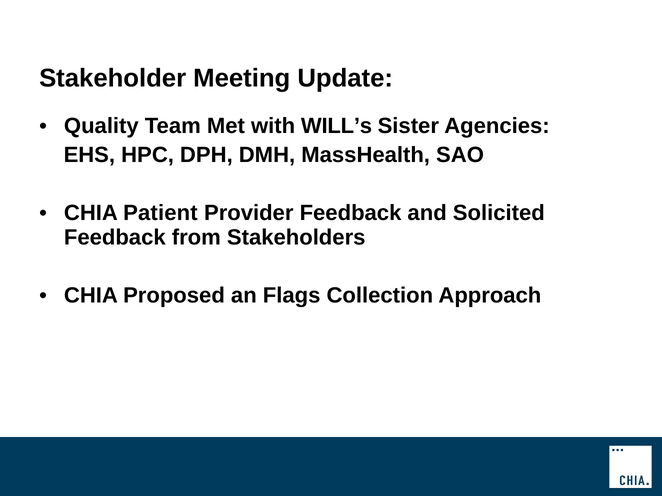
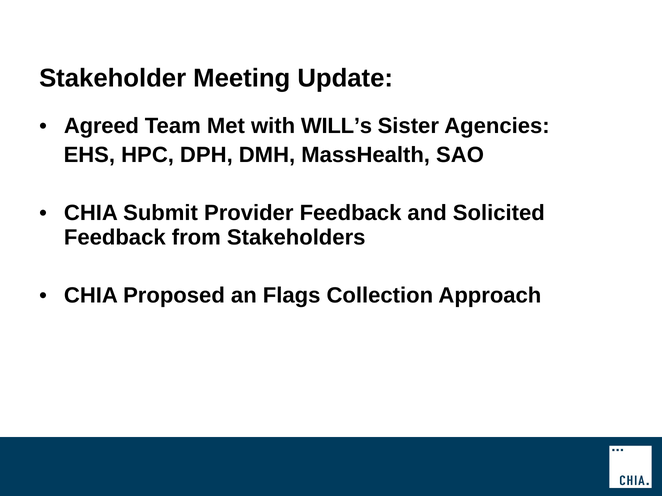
Quality: Quality -> Agreed (101, 126)
Patient: Patient -> Submit (161, 213)
